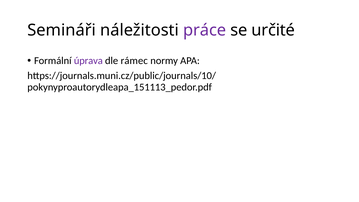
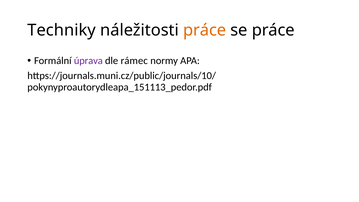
Semináři: Semináři -> Techniky (62, 30)
práce colour: purple -> orange (205, 30)
se určité: určité -> práce (273, 30)
